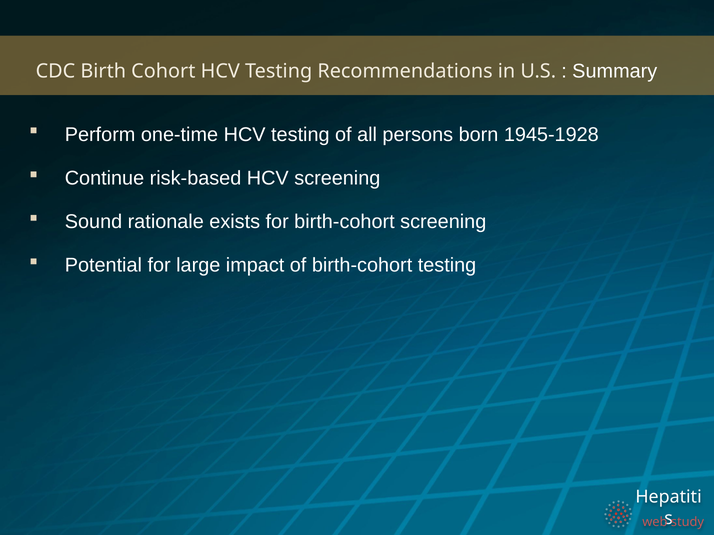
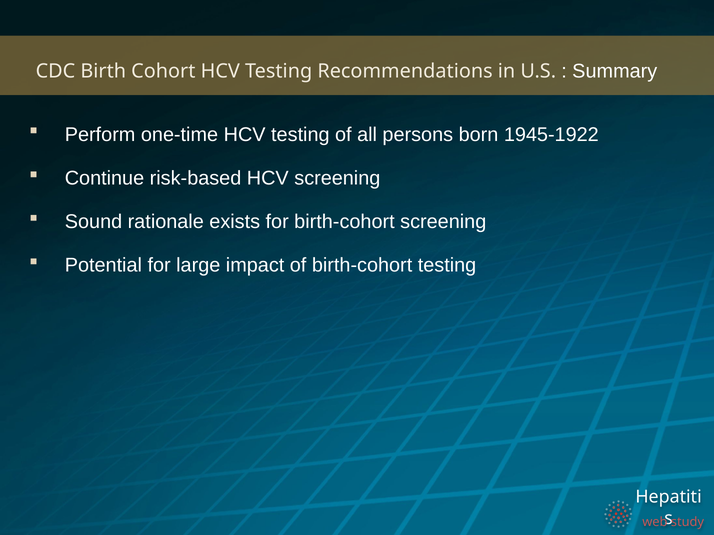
1945-1928: 1945-1928 -> 1945-1922 (551, 135)
